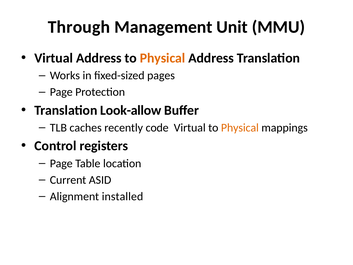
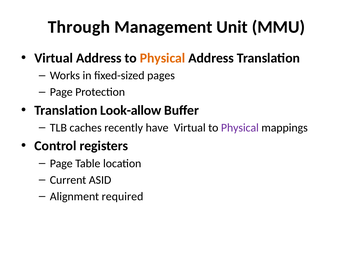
code: code -> have (157, 128)
Physical colour: orange -> purple (240, 128)
installed: installed -> required (122, 196)
